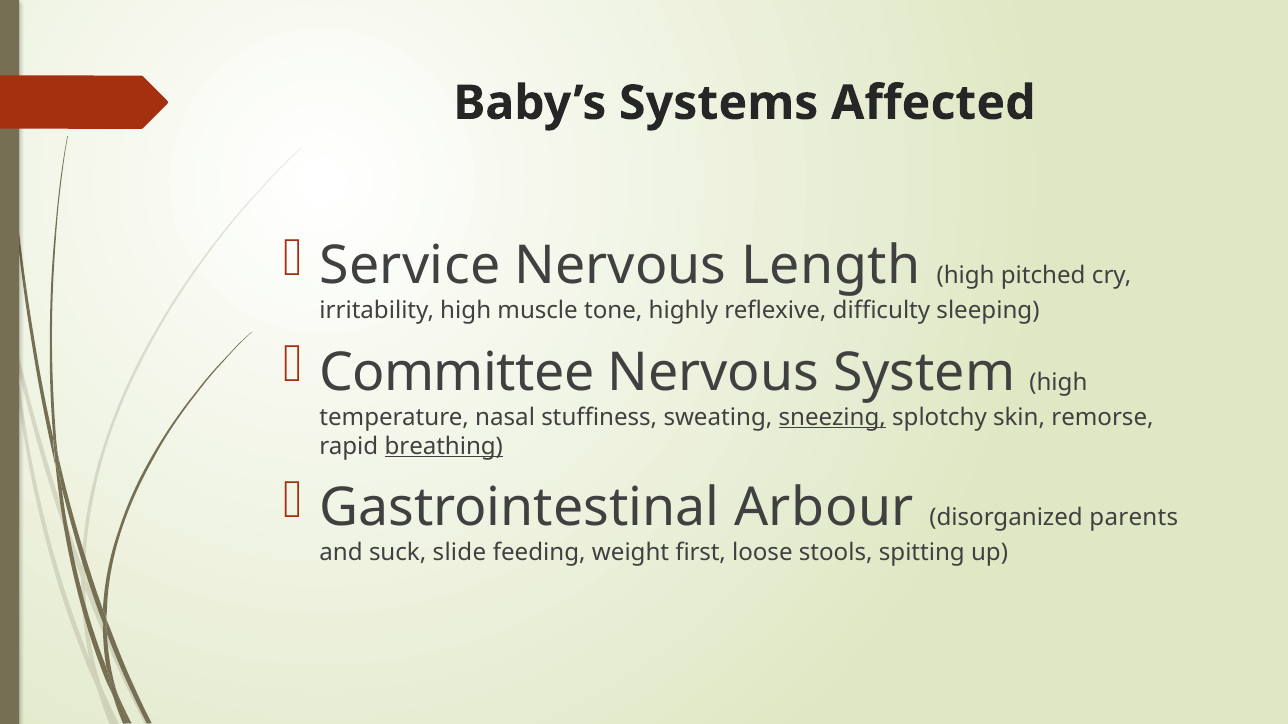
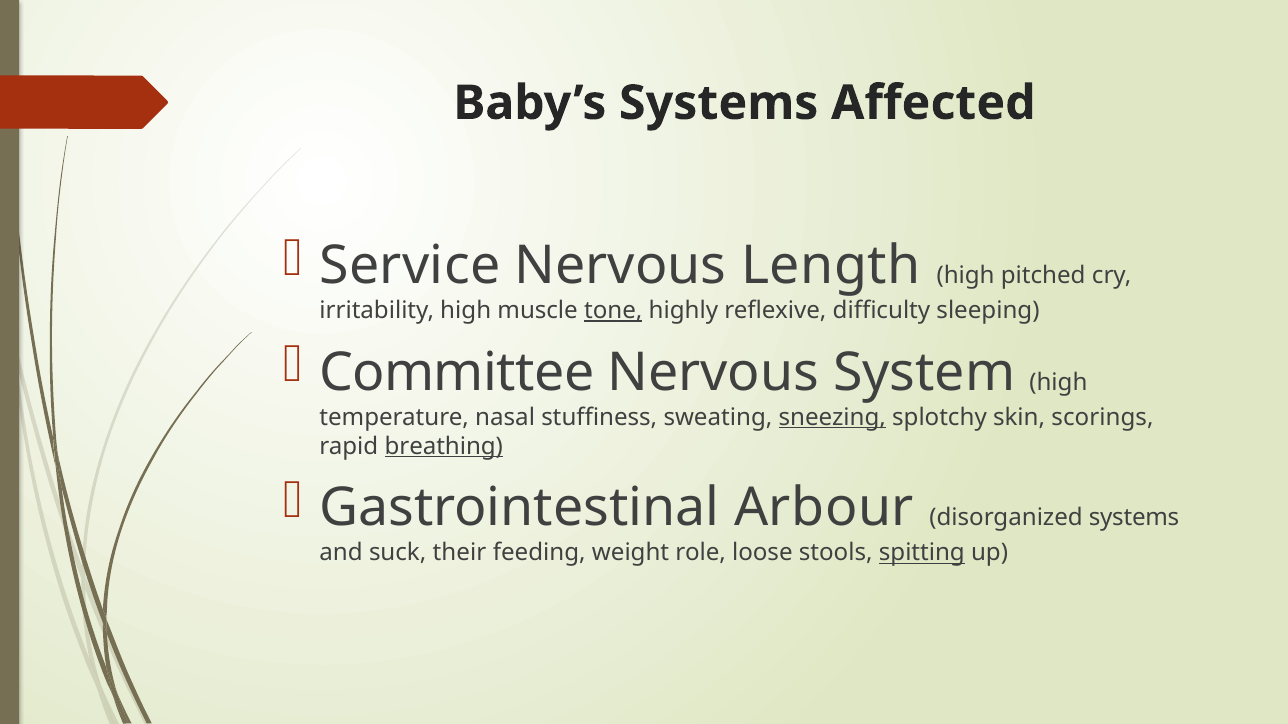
tone underline: none -> present (613, 311)
remorse: remorse -> scorings (1102, 418)
disorganized parents: parents -> systems (1134, 518)
slide: slide -> their (459, 553)
first: first -> role (701, 553)
spitting underline: none -> present (922, 553)
